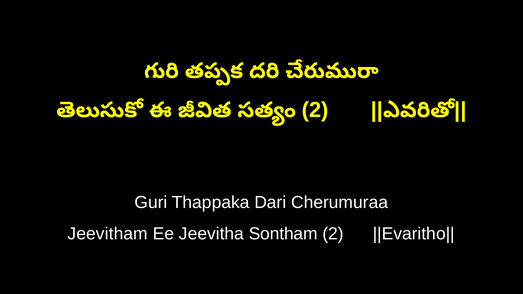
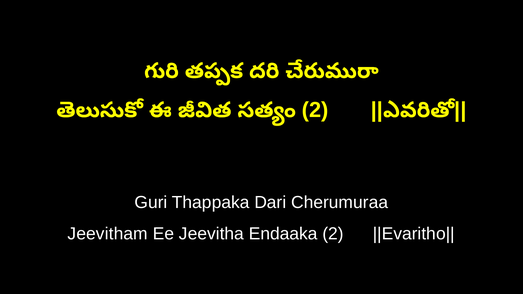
Sontham: Sontham -> Endaaka (283, 234)
